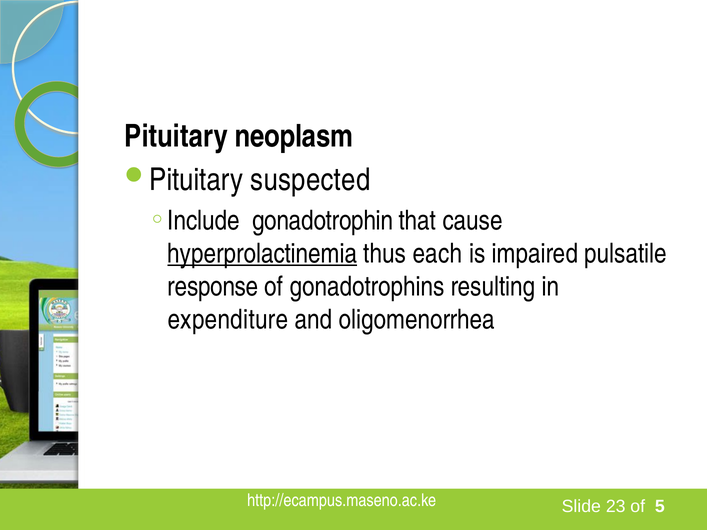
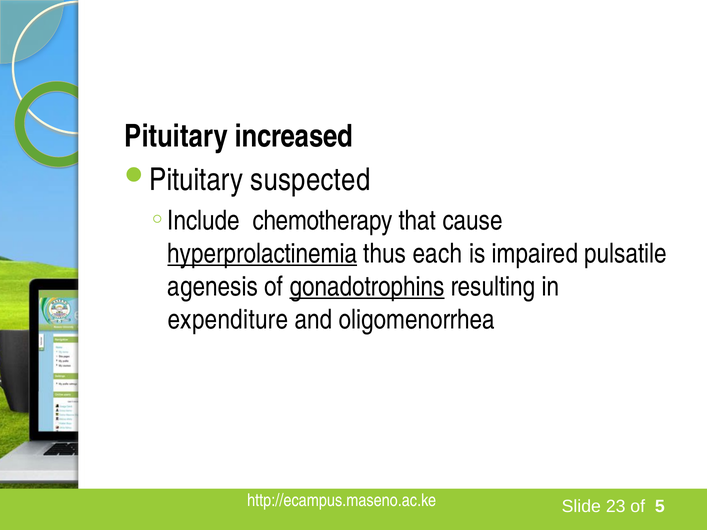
neoplasm: neoplasm -> increased (294, 137)
gonadotrophin: gonadotrophin -> chemotherapy (323, 221)
response: response -> agenesis (213, 287)
gonadotrophins underline: none -> present (367, 287)
